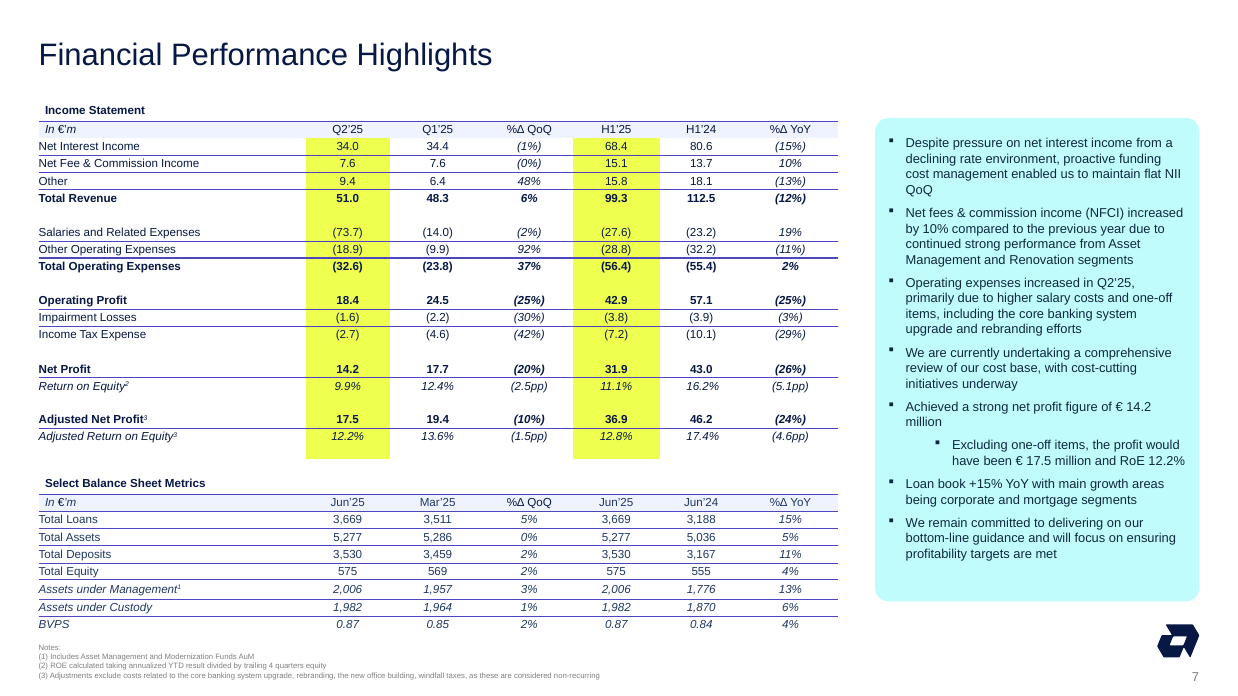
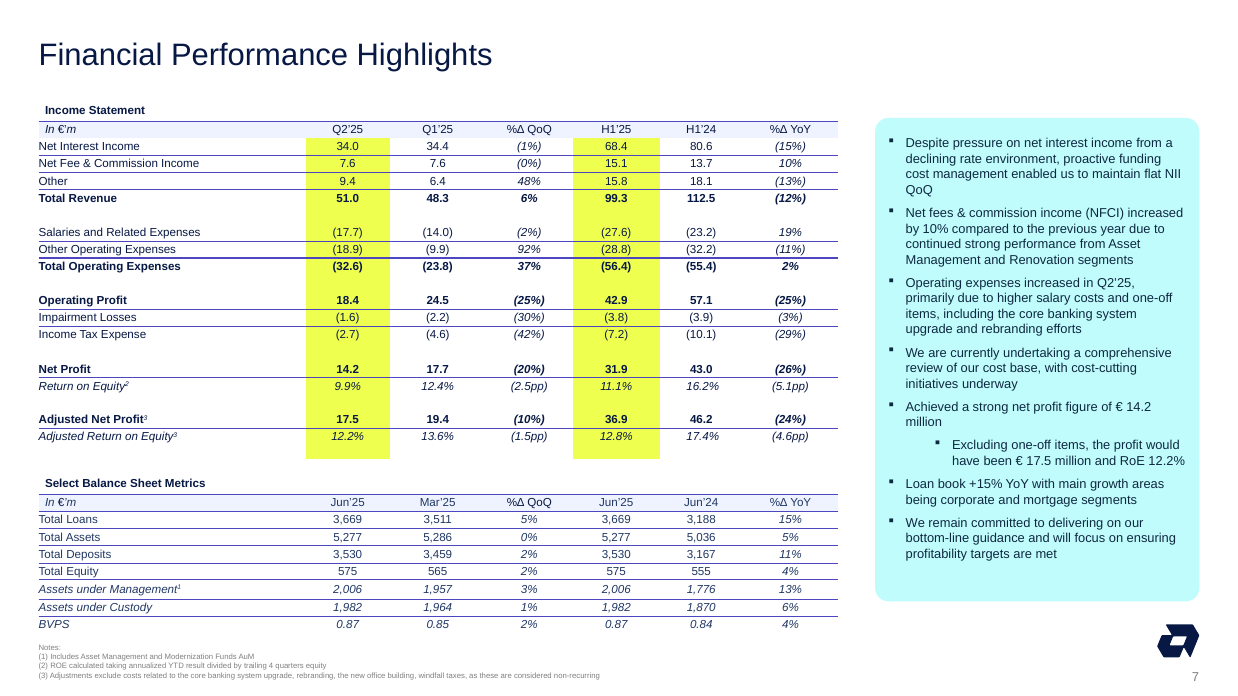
Expenses 73.7: 73.7 -> 17.7 (348, 233)
569: 569 -> 565 (438, 572)
